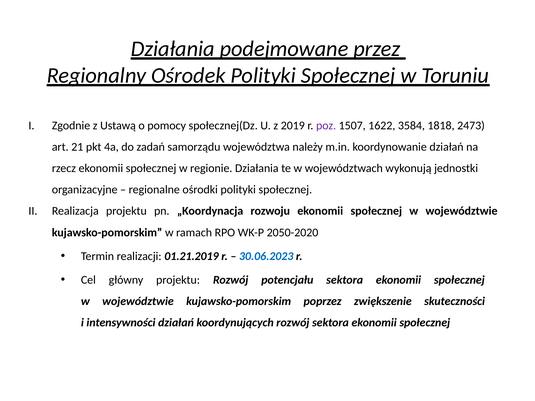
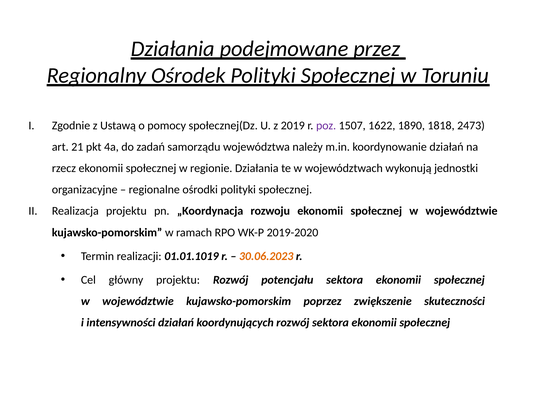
3584: 3584 -> 1890 (411, 126)
2050-2020: 2050-2020 -> 2019-2020 (292, 233)
01.21.2019: 01.21.2019 -> 01.01.1019 (192, 256)
30.06.2023 colour: blue -> orange (266, 256)
